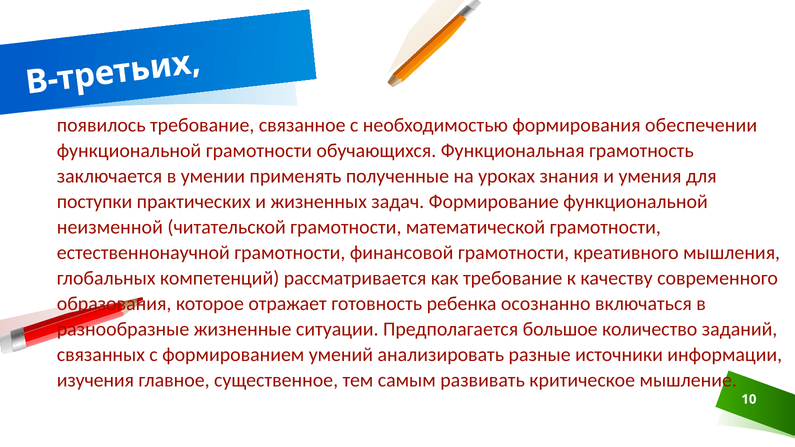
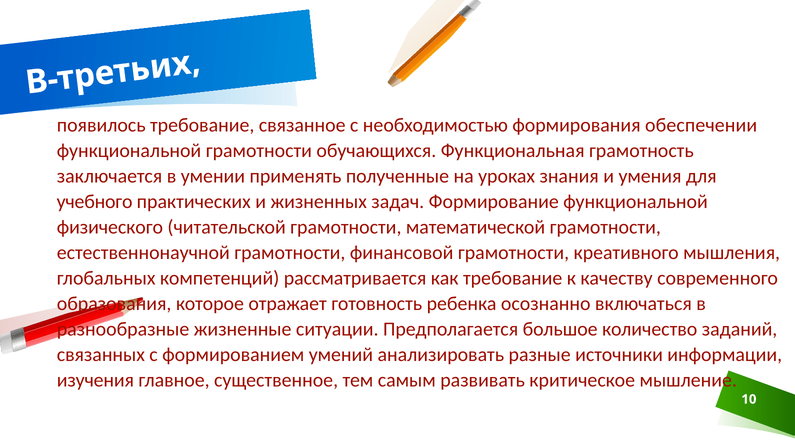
поступки: поступки -> учебного (95, 202)
неизменной: неизменной -> физического (110, 227)
